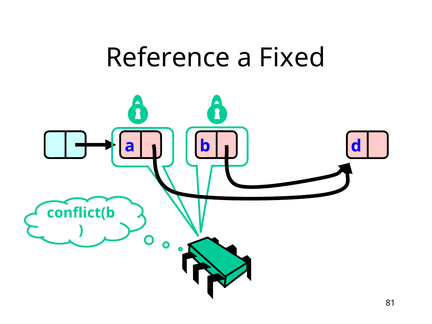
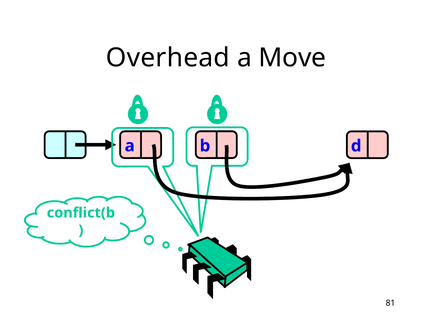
Reference: Reference -> Overhead (168, 58)
Fixed: Fixed -> Move (292, 58)
